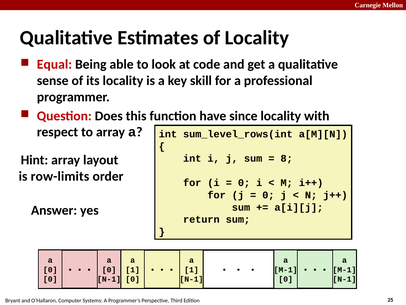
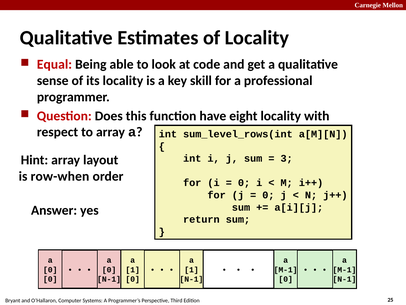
since: since -> eight (243, 116)
8: 8 -> 3 (287, 158)
row-limits: row-limits -> row-when (60, 176)
